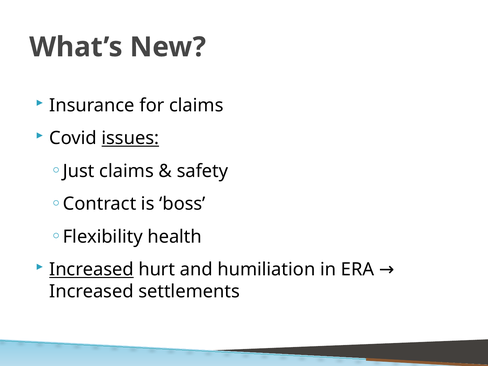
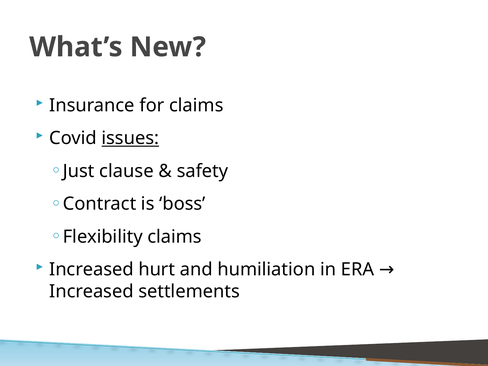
Just claims: claims -> clause (126, 171)
Flexibility health: health -> claims (175, 237)
Increased underline: present -> none (91, 270)
